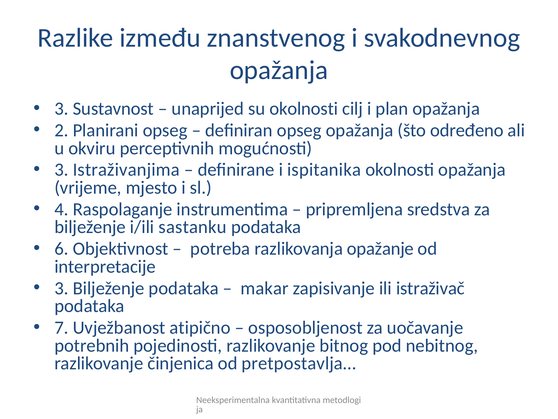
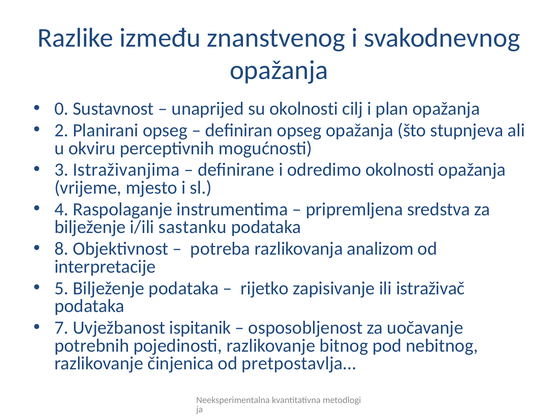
3: 3 -> 0 (61, 109)
određeno: određeno -> stupnjeva (467, 130)
ispitanika: ispitanika -> odredimo (324, 170)
6: 6 -> 8 (61, 248)
opažanje: opažanje -> analizom (380, 248)
3: 3 -> 5 (61, 288)
makar: makar -> rijetko (265, 288)
atipično: atipično -> ispitanik (200, 327)
